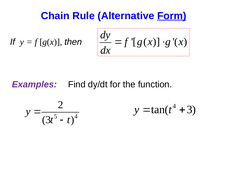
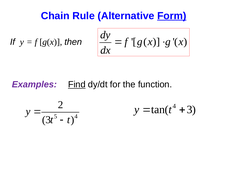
Find underline: none -> present (77, 85)
